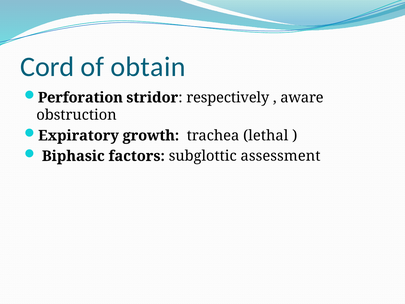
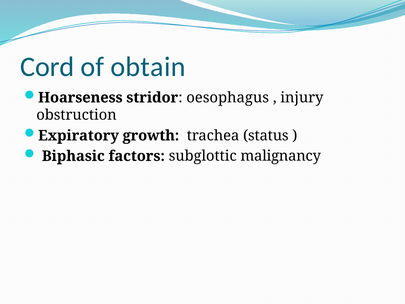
Perforation: Perforation -> Hoarseness (80, 98)
respectively: respectively -> oesophagus (228, 98)
aware: aware -> injury (302, 98)
lethal: lethal -> status (266, 136)
assessment: assessment -> malignancy (281, 156)
